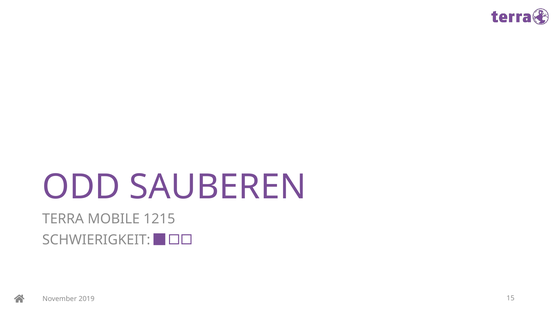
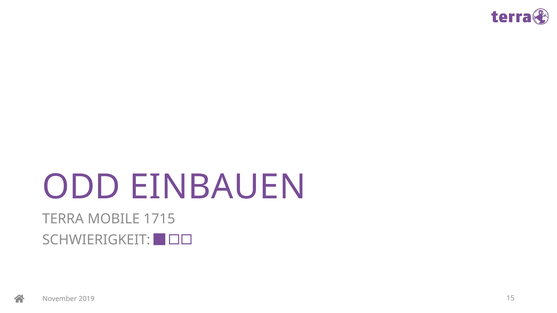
SAUBEREN: SAUBEREN -> EINBAUEN (218, 187)
1215: 1215 -> 1715 (159, 219)
